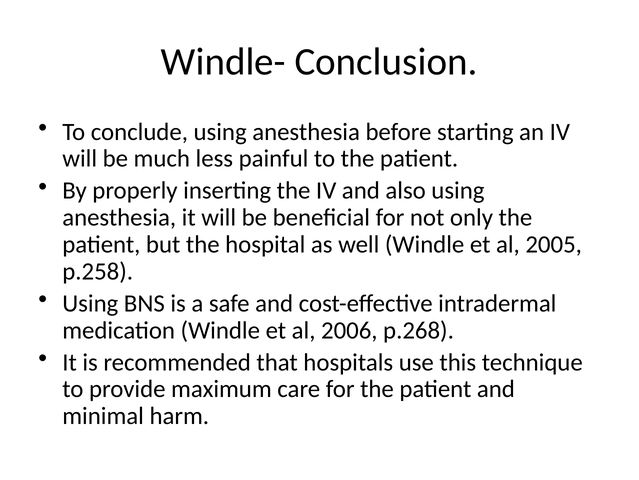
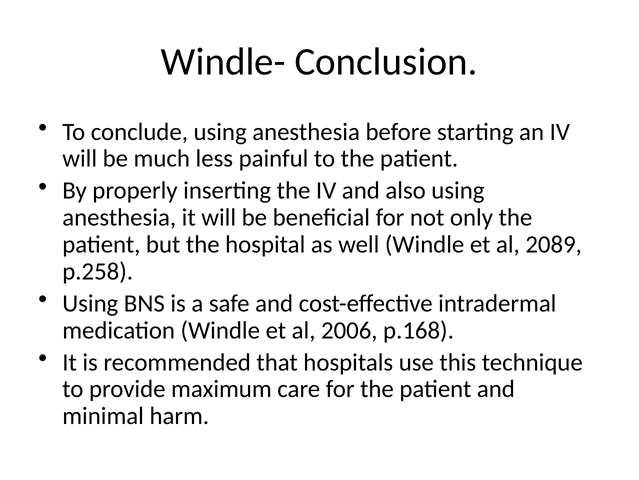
2005: 2005 -> 2089 (554, 244)
p.268: p.268 -> p.168 (419, 330)
